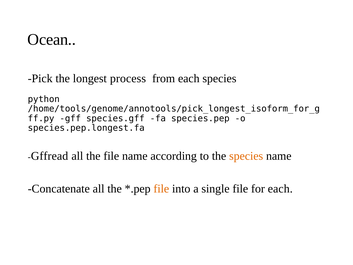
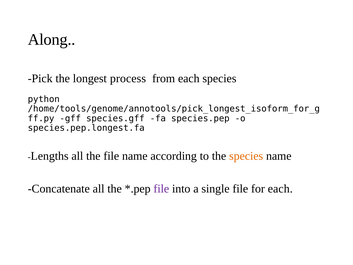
Ocean: Ocean -> Along (52, 40)
Gffread: Gffread -> Lengths (50, 156)
file colour: orange -> purple (161, 189)
